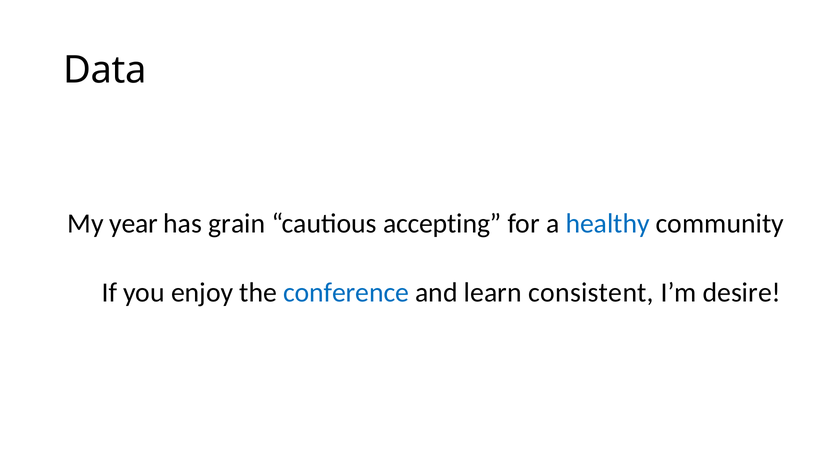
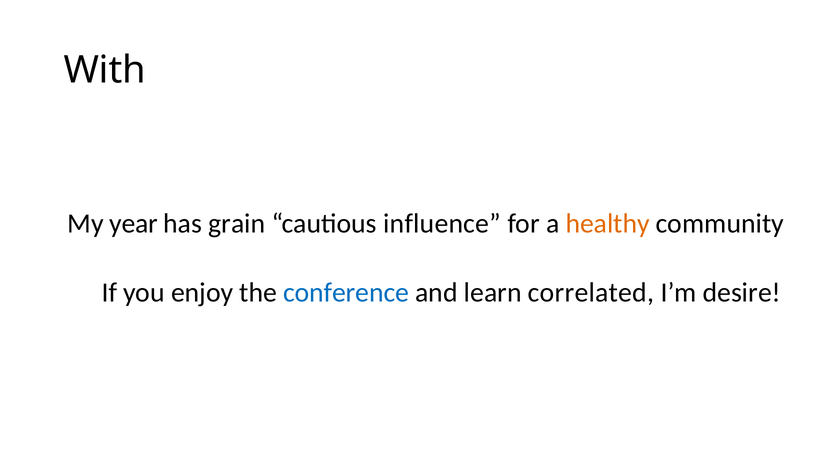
Data: Data -> With (105, 70)
accepting: accepting -> influence (442, 223)
healthy colour: blue -> orange (608, 223)
consistent: consistent -> correlated (591, 292)
